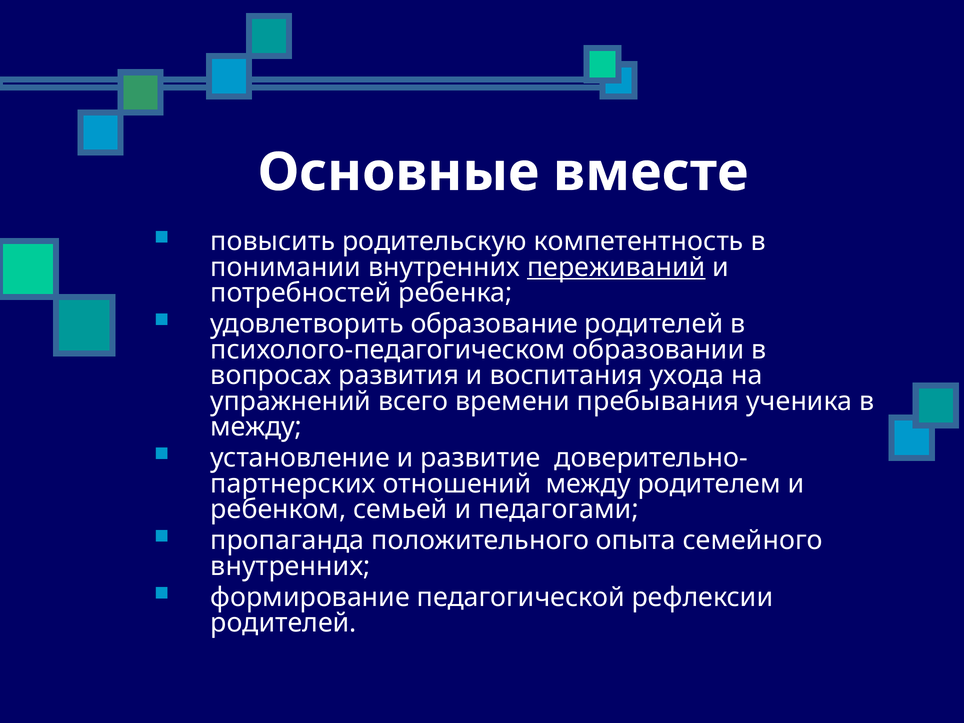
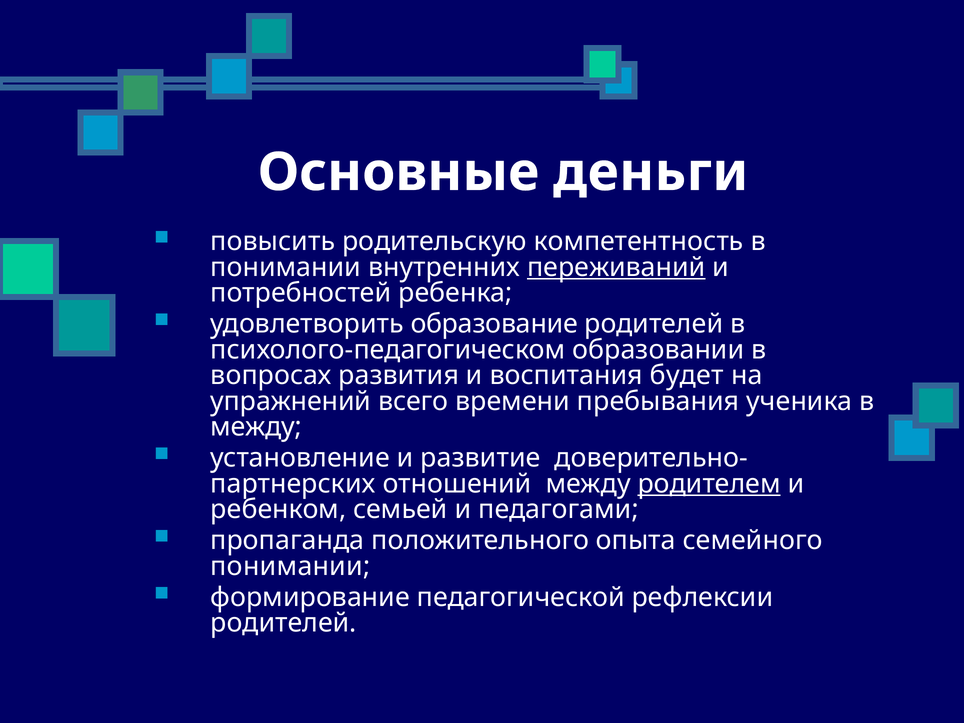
вместе: вместе -> деньги (651, 172)
ухода: ухода -> будет (687, 376)
родителем underline: none -> present (709, 484)
внутренних: внутренних -> понимании (290, 566)
